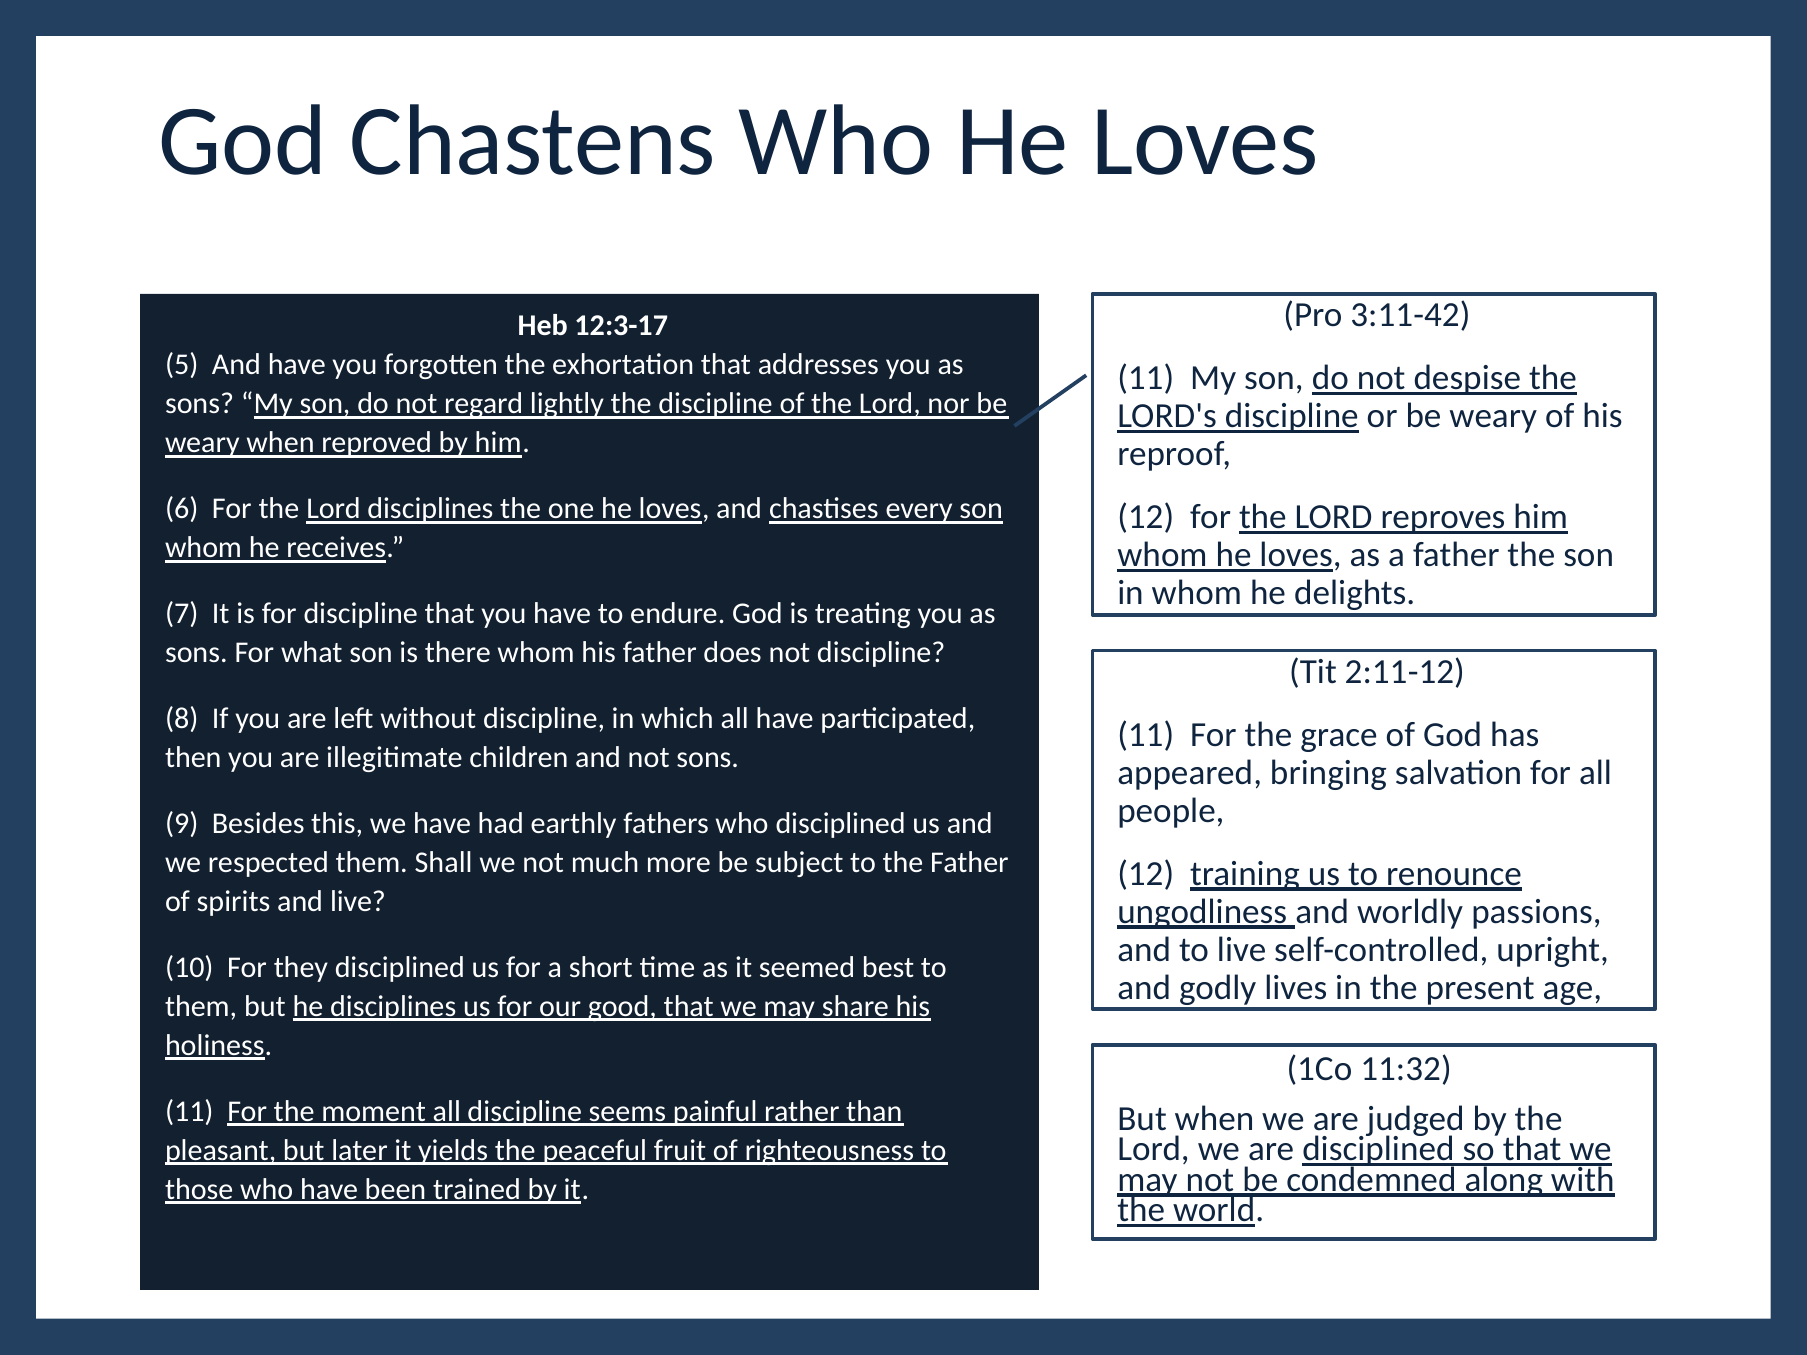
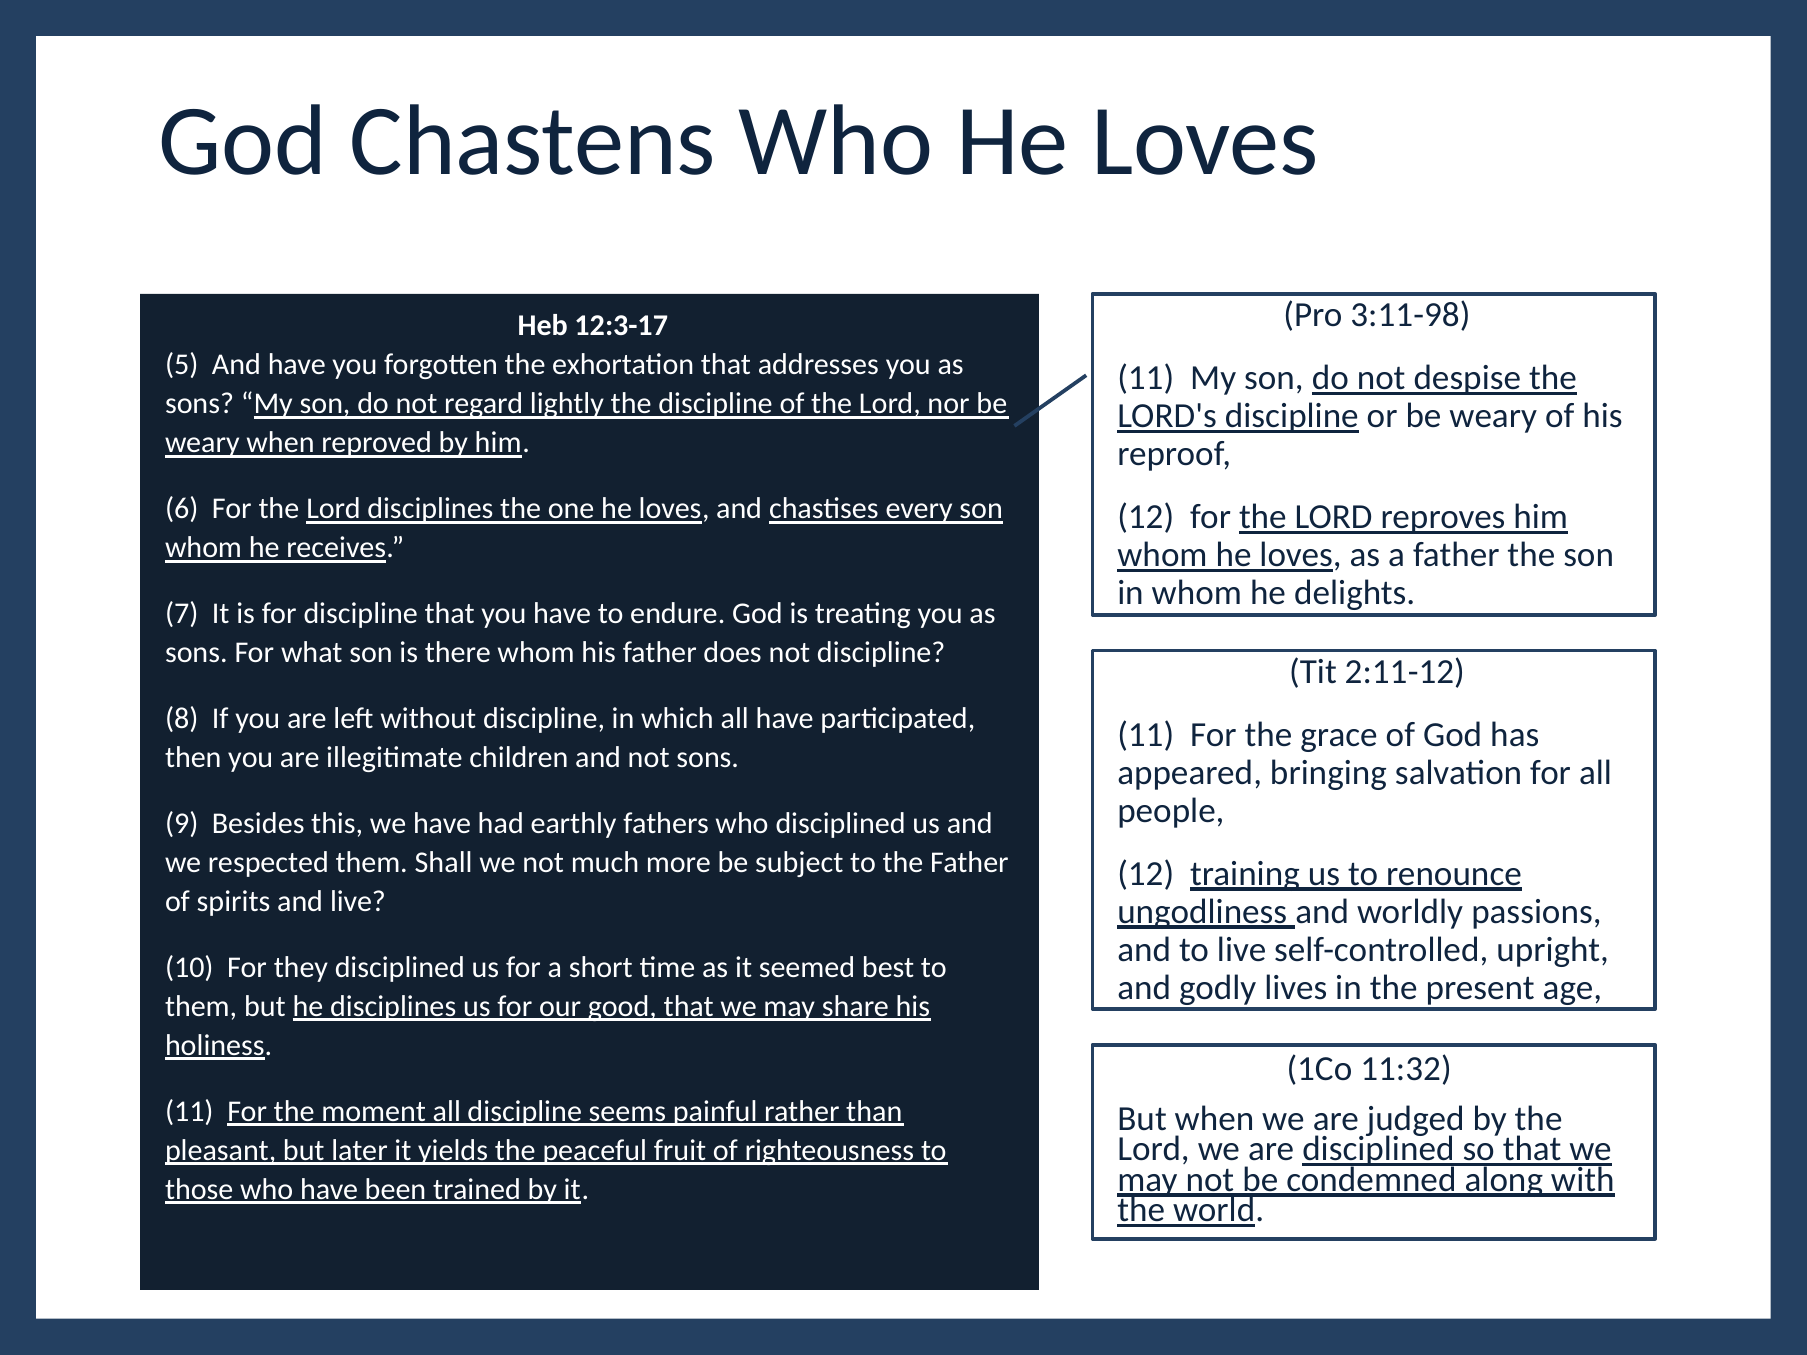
3:11-42: 3:11-42 -> 3:11-98 (1410, 315)
